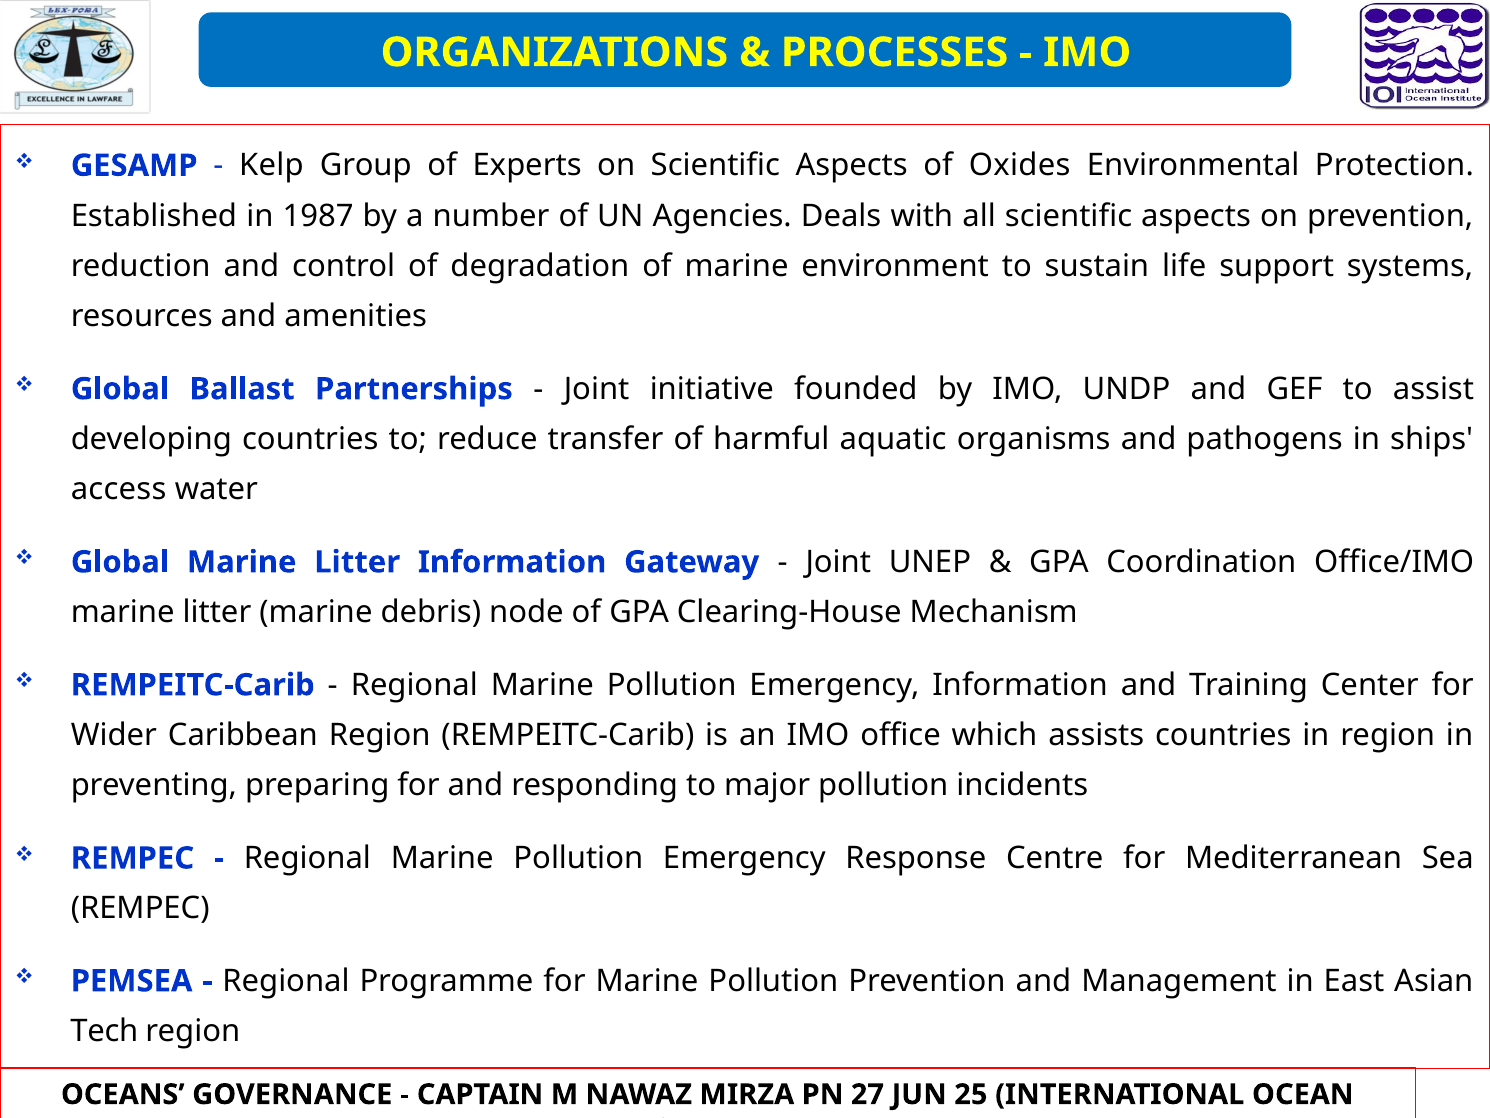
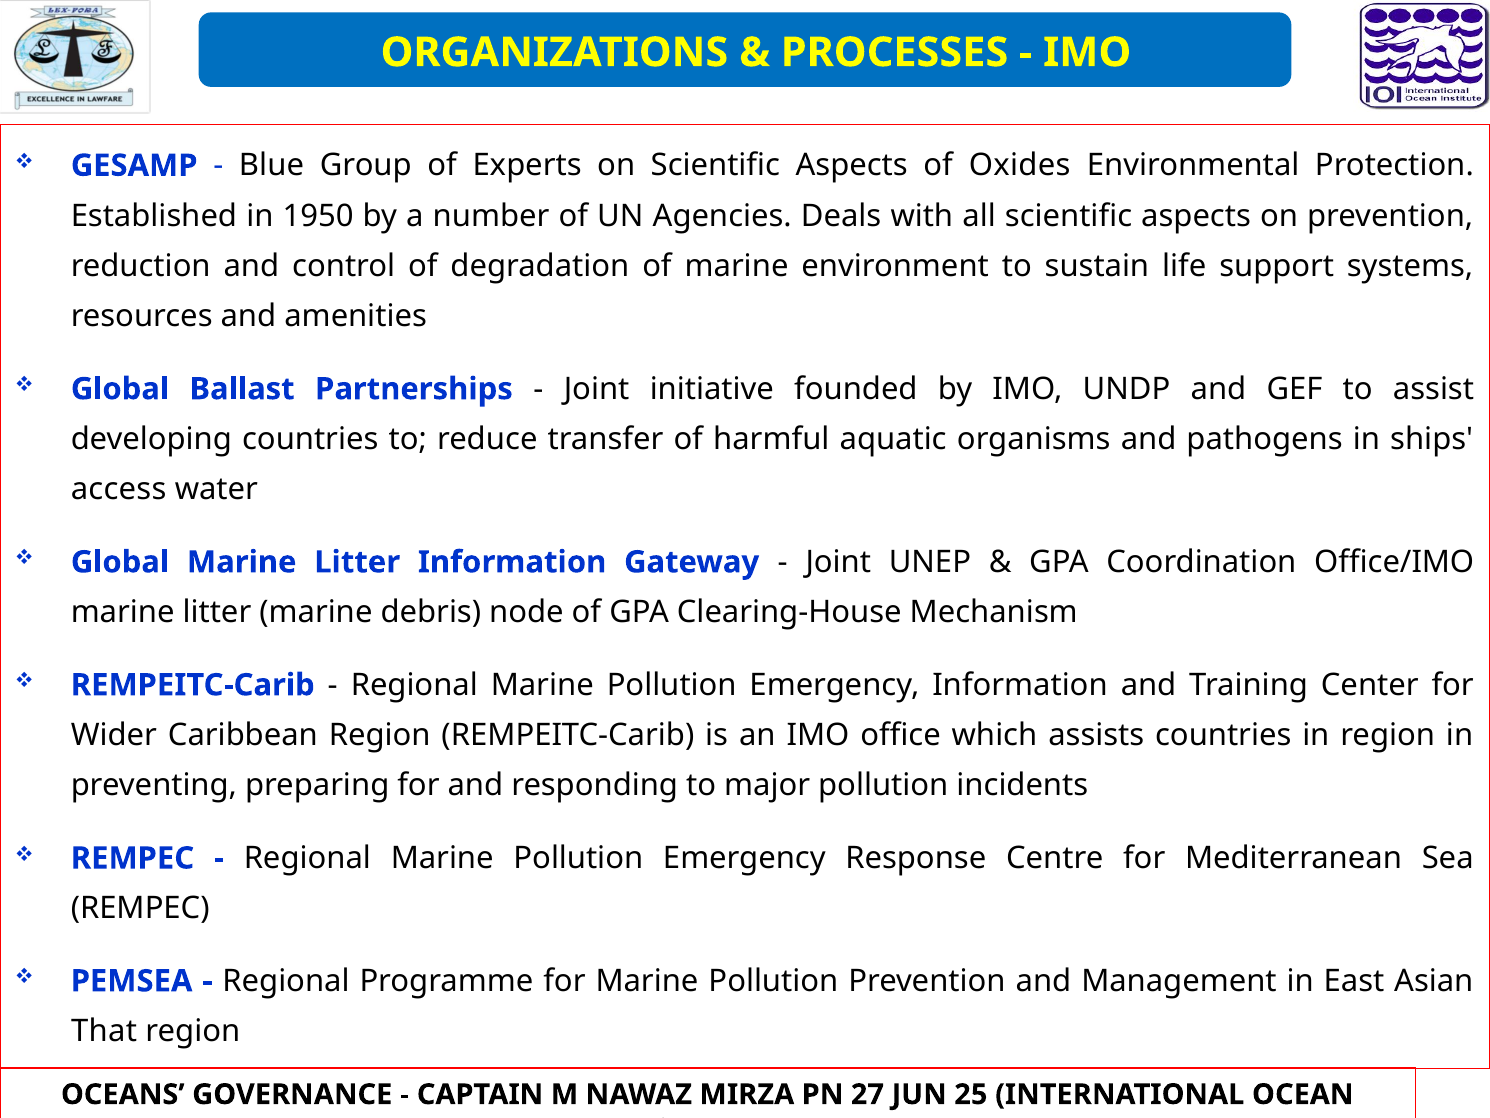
Kelp: Kelp -> Blue (271, 165)
1987: 1987 -> 1950 (318, 216)
Tech: Tech -> That (104, 1031)
